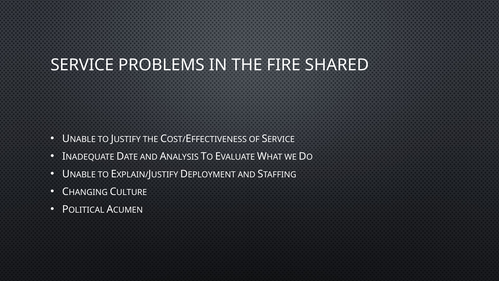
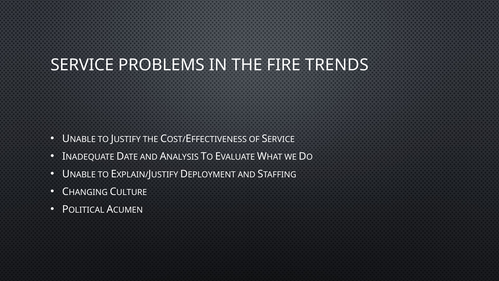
SHARED: SHARED -> TRENDS (337, 65)
